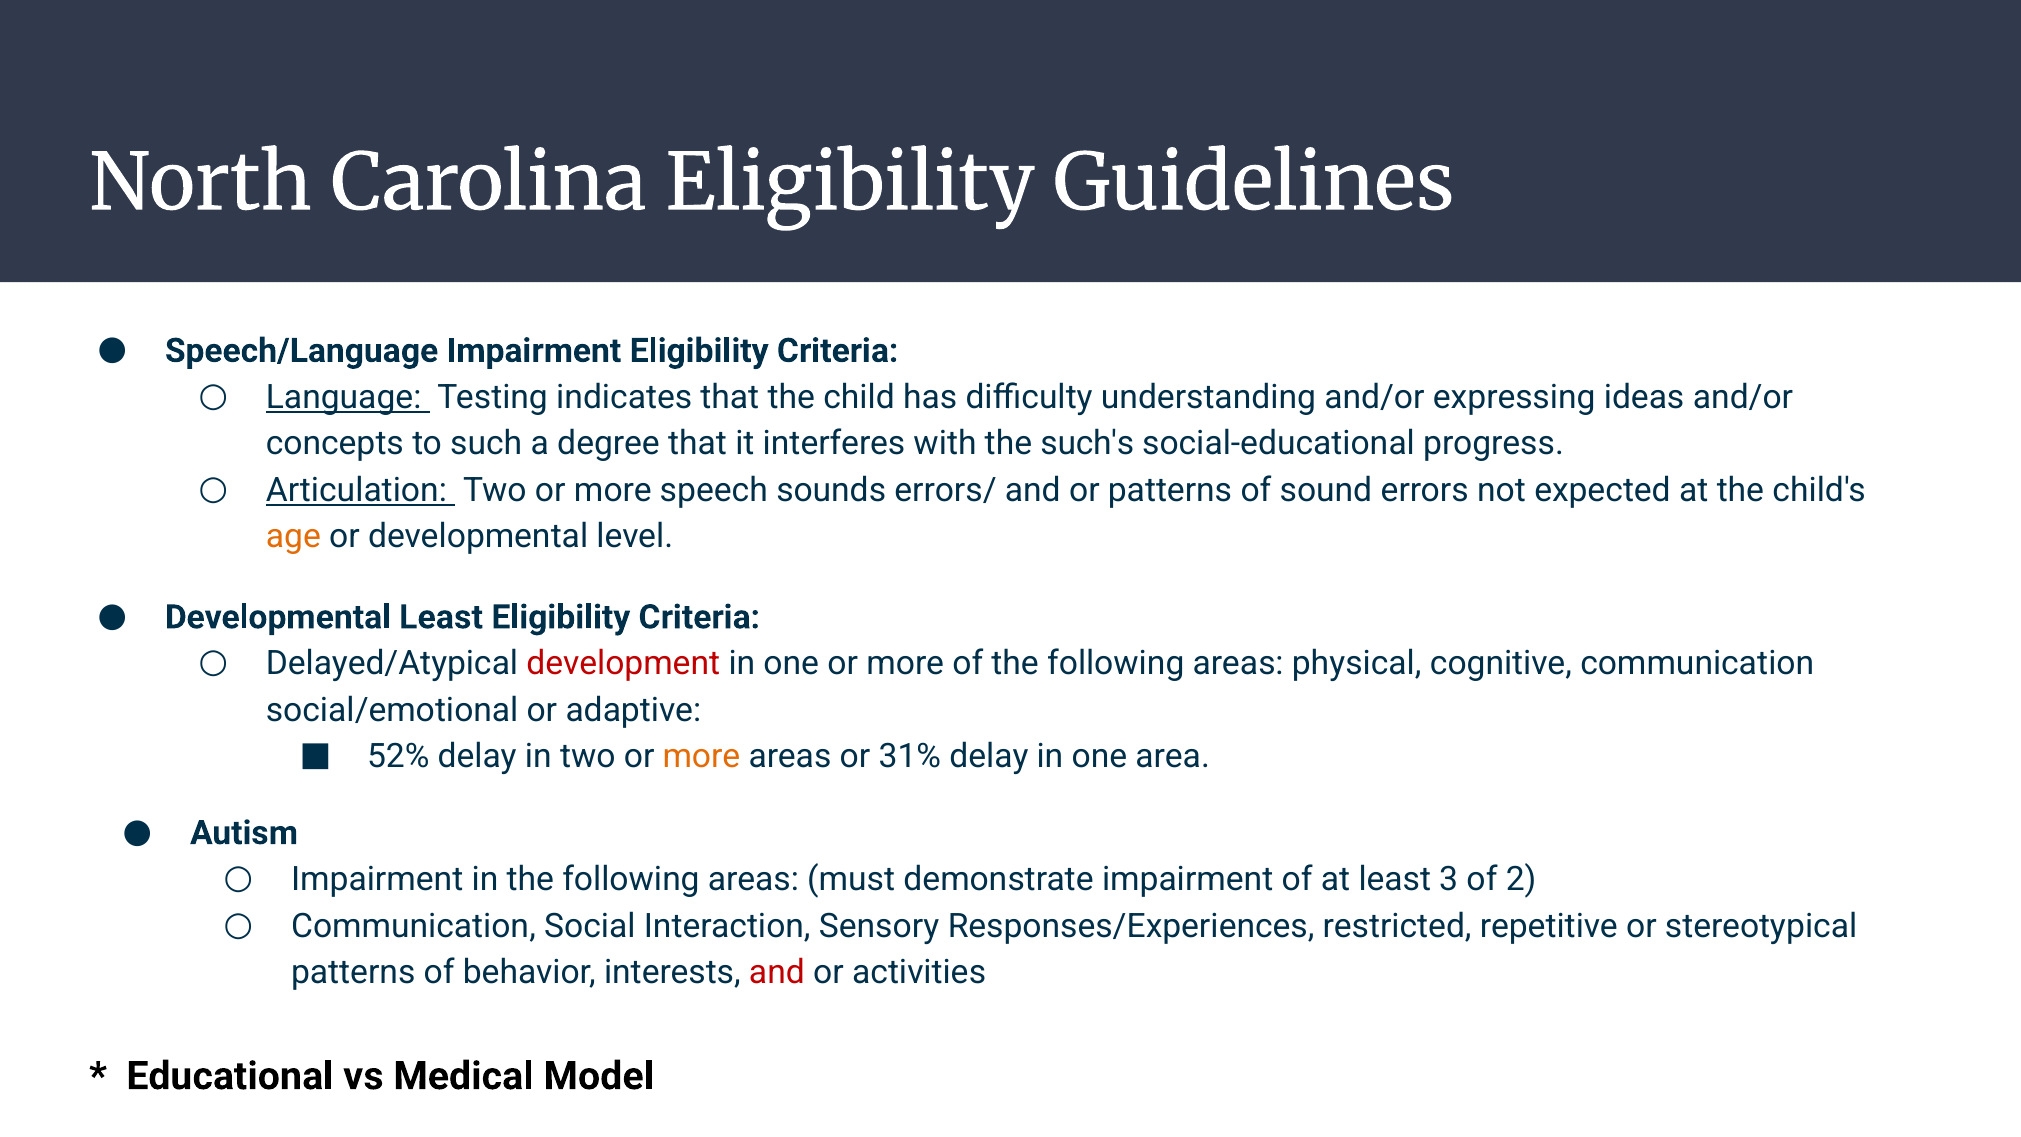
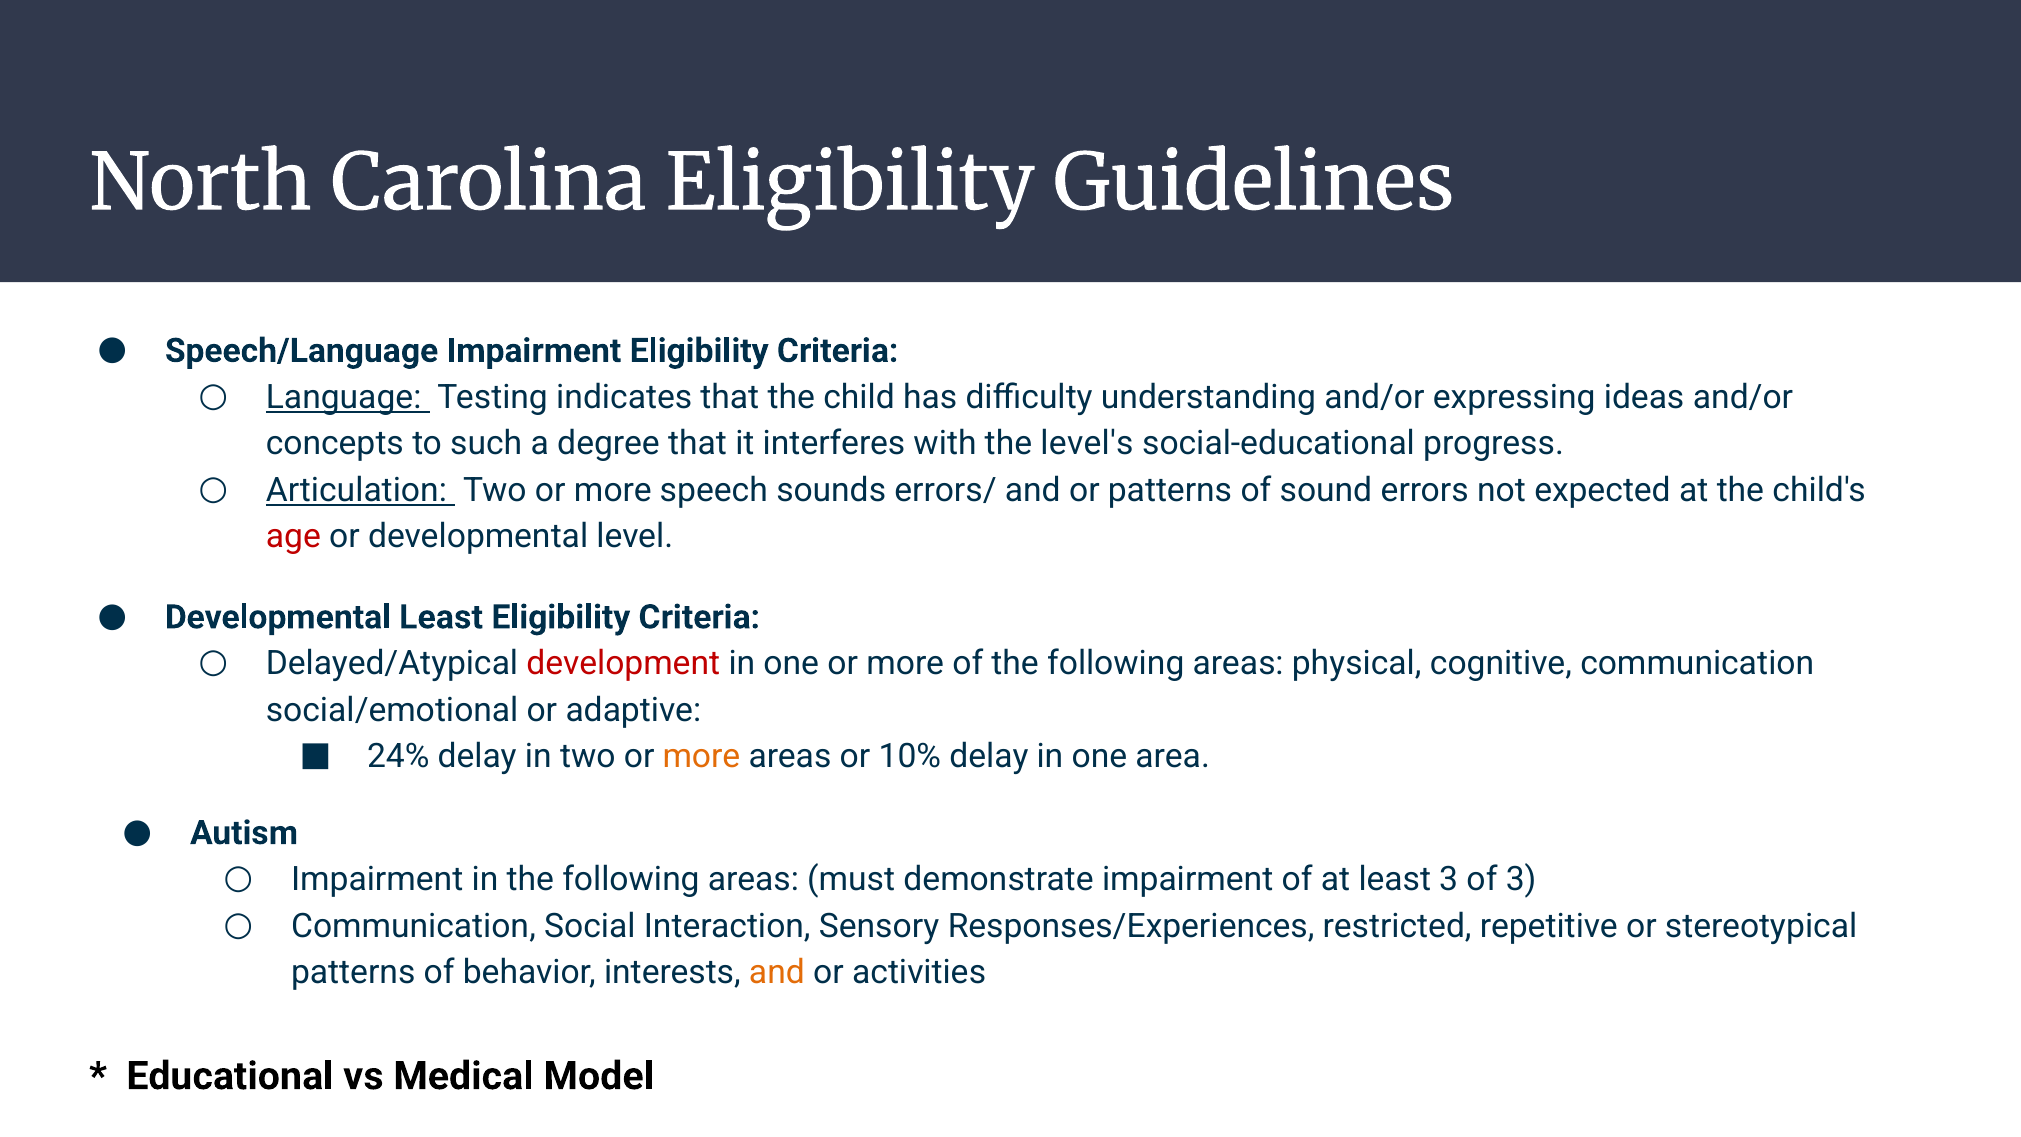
such's: such's -> level's (1087, 444)
age colour: orange -> red (293, 537)
52%: 52% -> 24% (398, 757)
31%: 31% -> 10% (910, 757)
of 2: 2 -> 3 (1521, 879)
and colour: red -> orange (777, 972)
